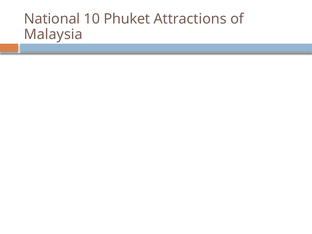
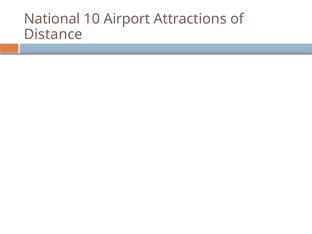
Phuket: Phuket -> Airport (127, 19)
Malaysia: Malaysia -> Distance (53, 34)
